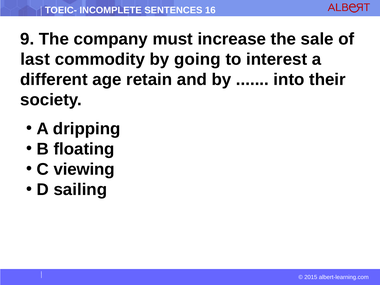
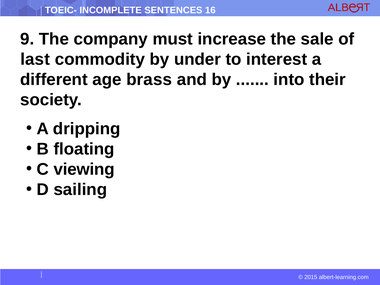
going: going -> under (197, 59)
retain: retain -> brass (149, 80)
